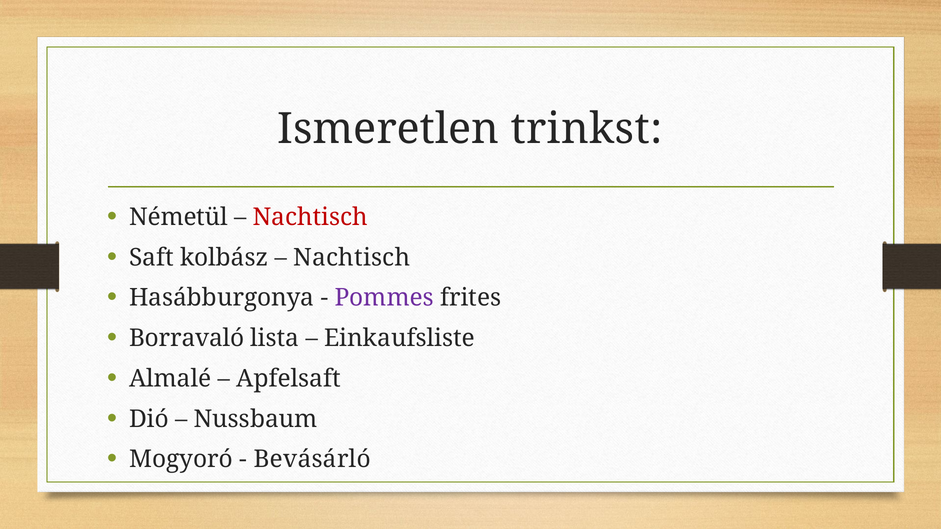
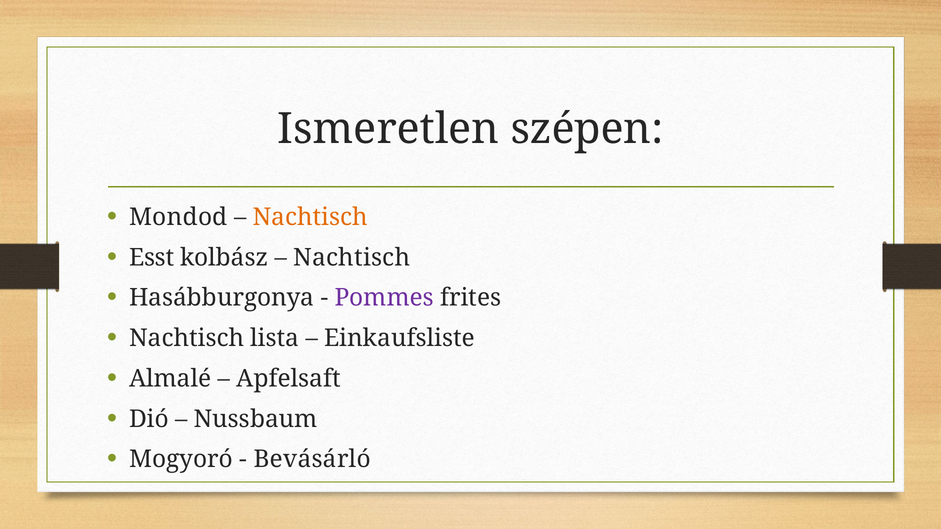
trinkst: trinkst -> szépen (587, 129)
Németül: Németül -> Mondod (178, 217)
Nachtisch colour: red -> orange (310, 217)
Saft: Saft -> Esst (152, 258)
Borravaló: Borravaló -> Nachtisch (187, 338)
